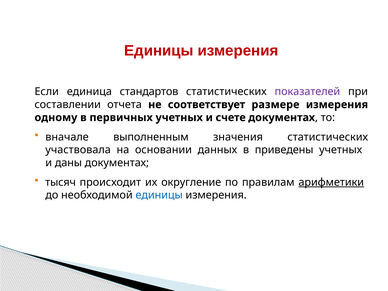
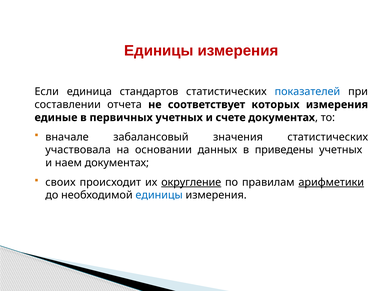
показателей colour: purple -> blue (307, 92)
размере: размере -> которых (275, 105)
одному: одному -> единые (56, 118)
выполненным: выполненным -> забалансовый (151, 137)
даны: даны -> наем (68, 163)
тысяч: тысяч -> своих (60, 182)
округление underline: none -> present (191, 182)
